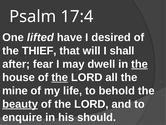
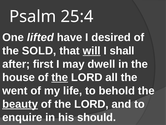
17:4: 17:4 -> 25:4 (77, 17)
THIEF: THIEF -> SOLD (39, 51)
will underline: none -> present (92, 51)
fear: fear -> first (43, 64)
the underline: present -> none (140, 64)
mine: mine -> went (15, 90)
